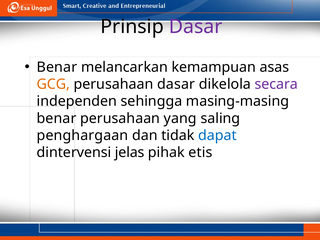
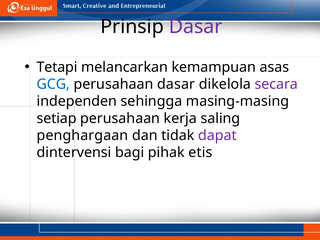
Benar: Benar -> Tetapi (57, 67)
GCG colour: orange -> blue (53, 84)
benar: benar -> setiap (57, 118)
yang: yang -> kerja (180, 118)
dapat colour: blue -> purple (217, 135)
jelas: jelas -> bagi (130, 152)
